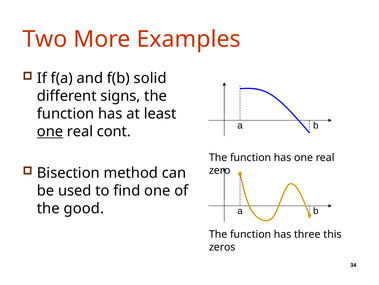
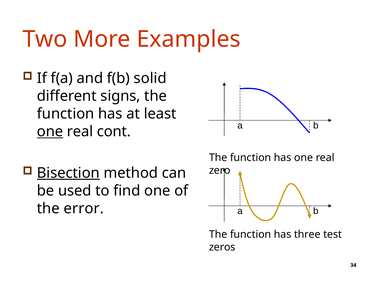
Bisection underline: none -> present (68, 172)
good: good -> error (84, 208)
this: this -> test (333, 234)
